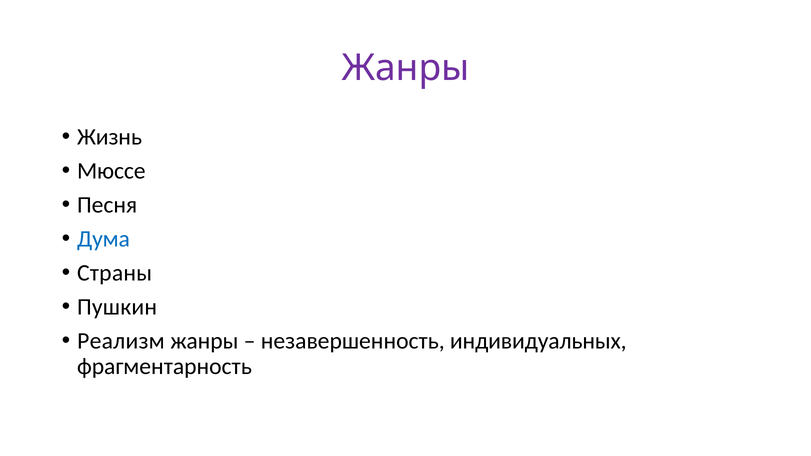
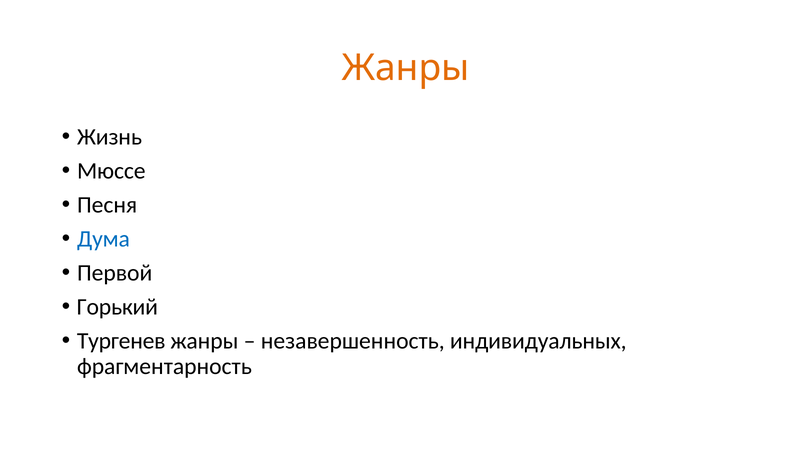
Жанры colour: purple -> orange (405, 68)
Страны: Страны -> Первой (115, 273)
Пушкин: Пушкин -> Горький (117, 307)
Реализм: Реализм -> Тургенев (121, 341)
